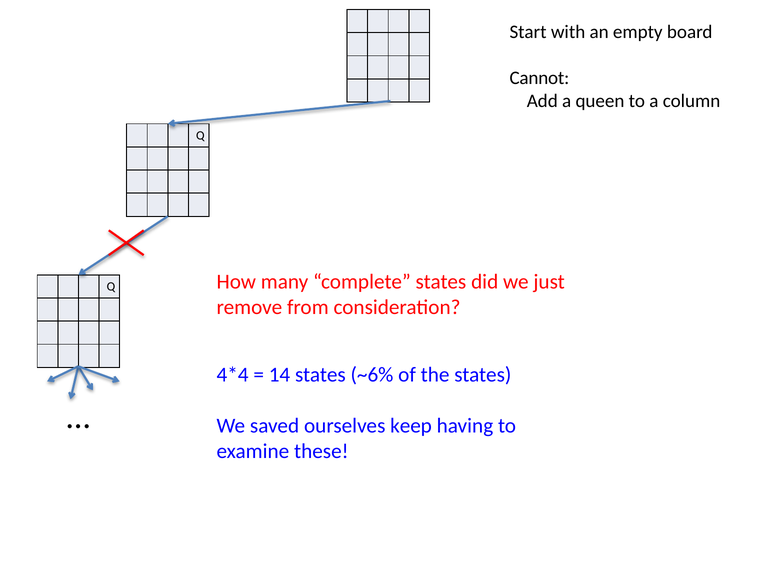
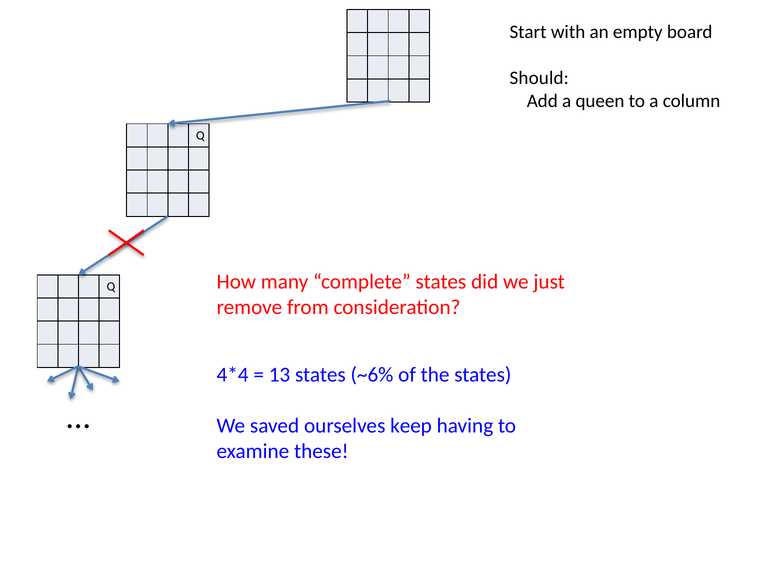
Cannot: Cannot -> Should (539, 78)
14: 14 -> 13 (279, 375)
